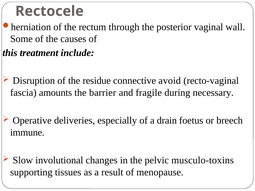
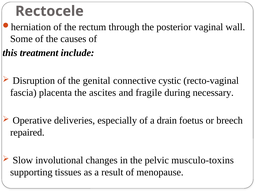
residue: residue -> genital (97, 81)
avoid: avoid -> cystic (170, 81)
amounts: amounts -> placenta (55, 93)
barrier: barrier -> ascites (103, 93)
immune: immune -> repaired (27, 133)
